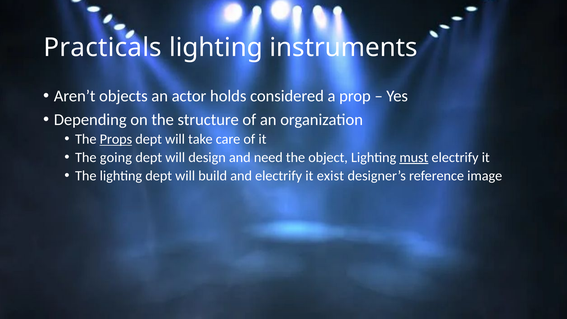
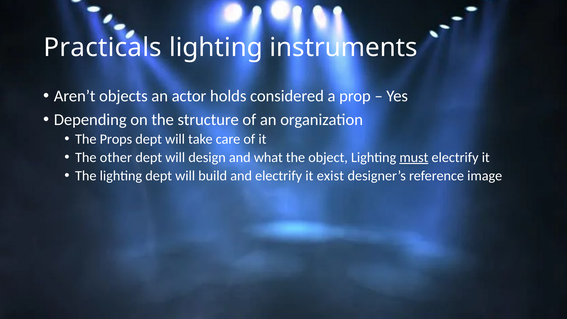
Props underline: present -> none (116, 139)
going: going -> other (116, 157)
need: need -> what (268, 157)
